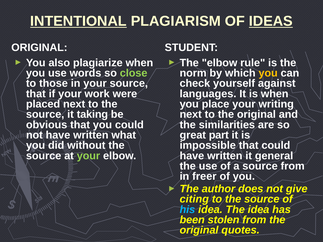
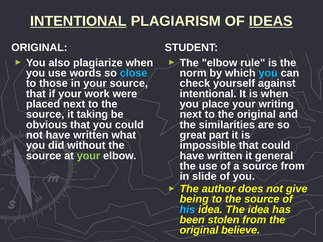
close colour: light green -> light blue (134, 73)
you colour: yellow -> light blue (268, 73)
languages: languages -> intentional (208, 94)
freer: freer -> slide (204, 177)
citing: citing -> being (194, 199)
quotes: quotes -> believe (241, 230)
